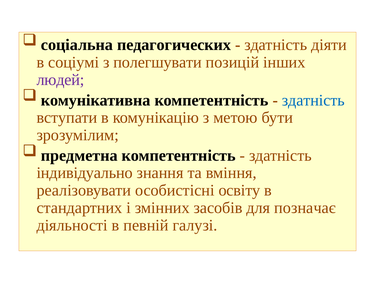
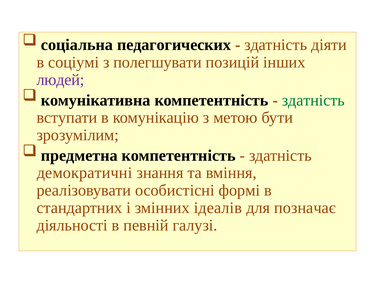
здатність colour: blue -> green (313, 100)
індивідуально: індивідуально -> демократичні (85, 173)
освіту: освіту -> формі (239, 191)
засобів: засобів -> ідеалів (218, 208)
